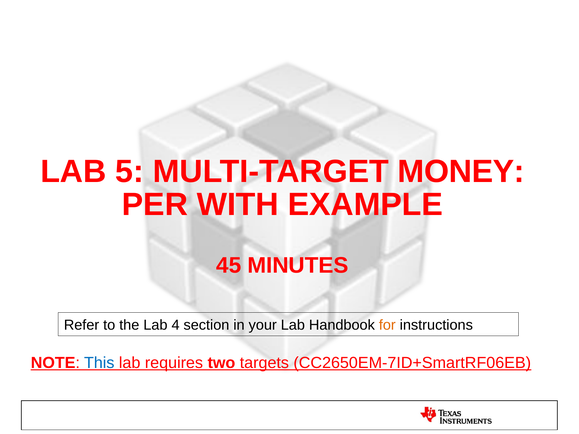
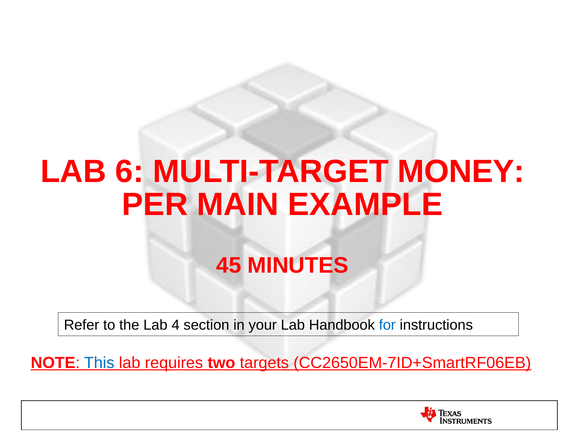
5: 5 -> 6 (130, 172)
WITH: WITH -> MAIN (238, 205)
for colour: orange -> blue (387, 325)
